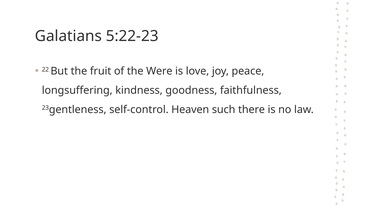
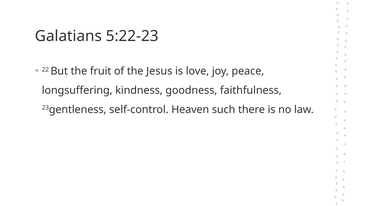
Were: Were -> Jesus (159, 71)
